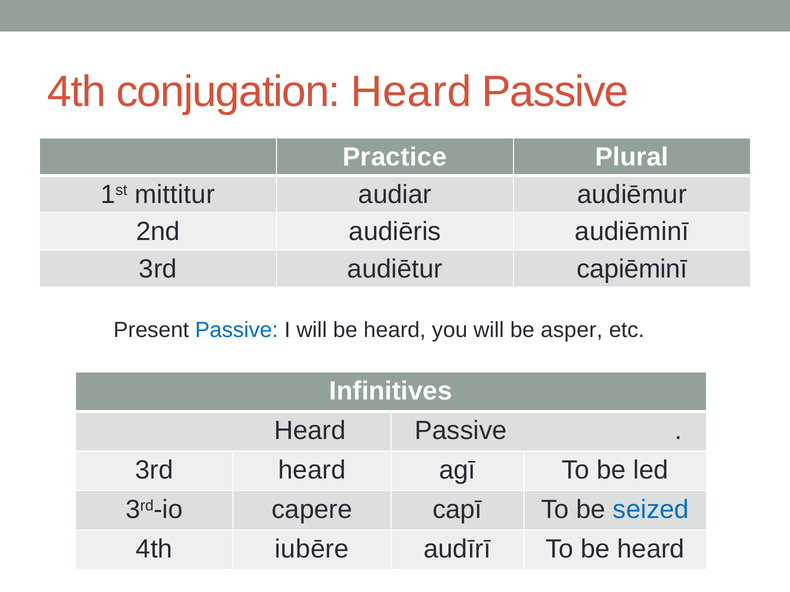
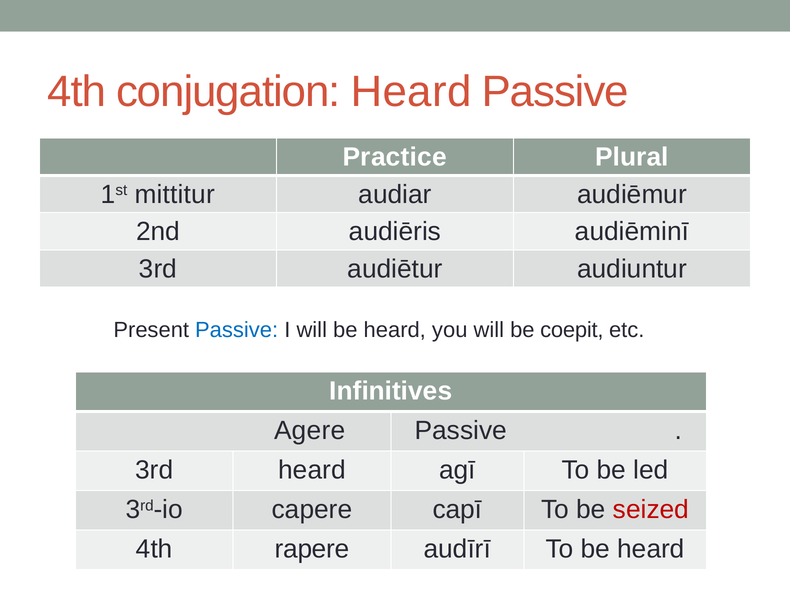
capiēminī: capiēminī -> audiuntur (632, 269)
asper: asper -> coepit (572, 330)
Heard: Heard -> Agere (310, 431)
seized colour: blue -> red (651, 510)
iubēre: iubēre -> rapere (312, 550)
